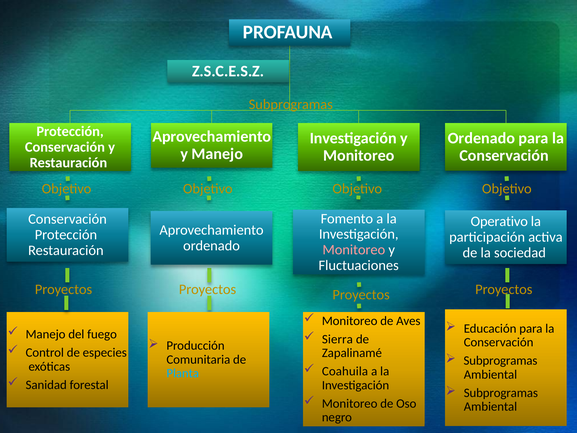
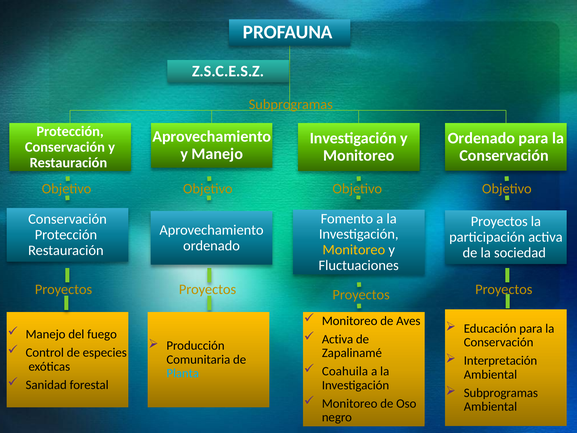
Operativo: Operativo -> Proyectos (499, 221)
Monitoreo colour: pink -> yellow (354, 250)
Sierra: Sierra -> Activa (338, 339)
Subprogramas: Subprogramas -> Interpretación (500, 360)
